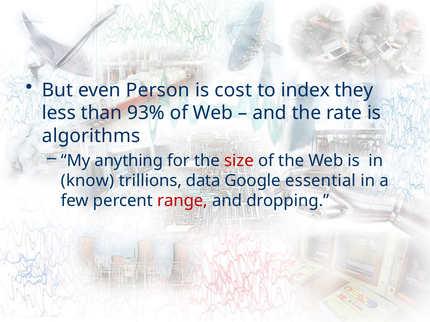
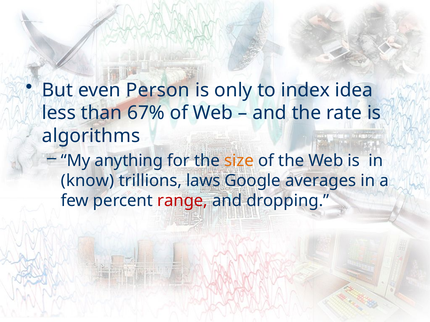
cost: cost -> only (233, 90)
they: they -> idea (354, 90)
93%: 93% -> 67% (146, 113)
size colour: red -> orange (239, 161)
data: data -> laws (203, 181)
essential: essential -> averages (321, 181)
